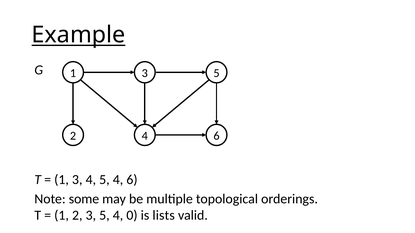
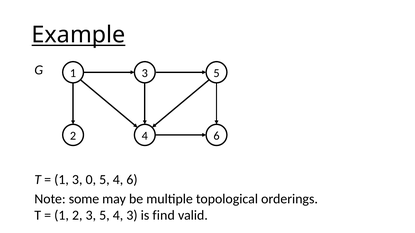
3 4: 4 -> 0 (91, 180)
4 0: 0 -> 3 (132, 216)
lists: lists -> find (164, 216)
